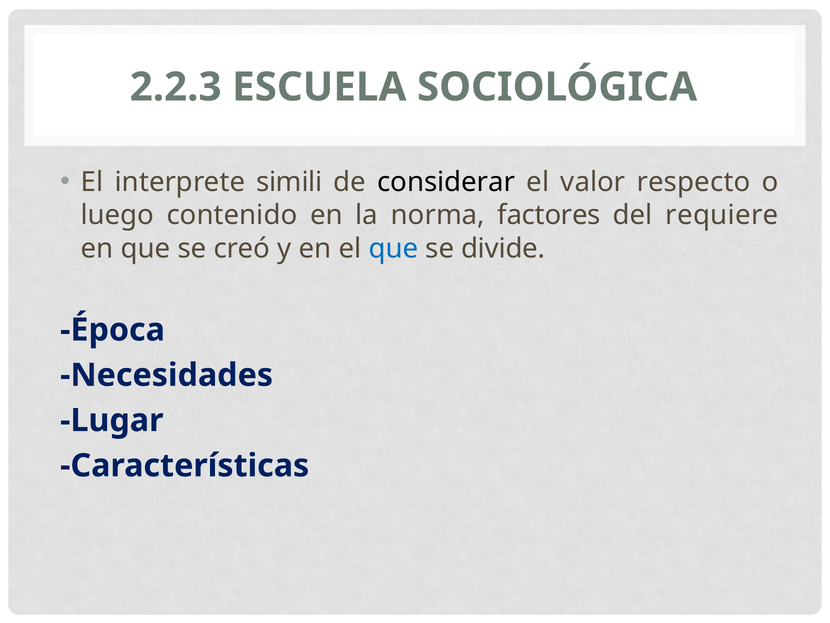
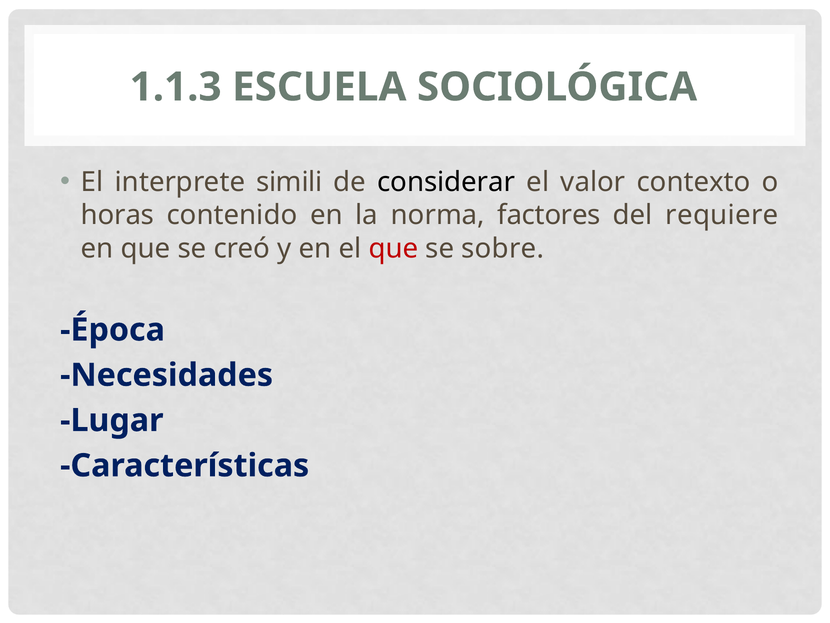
2.2.3: 2.2.3 -> 1.1.3 (176, 87)
respecto: respecto -> contexto (694, 182)
luego: luego -> horas (118, 215)
que colour: blue -> red (393, 248)
divide: divide -> sobre (503, 248)
